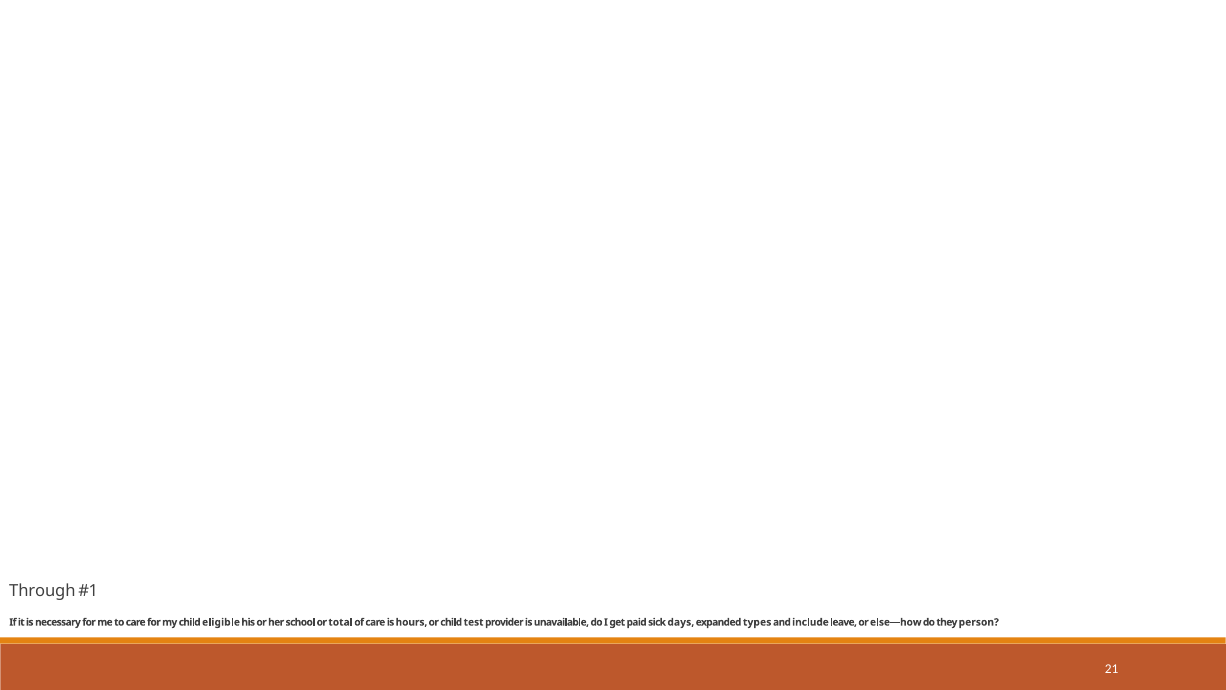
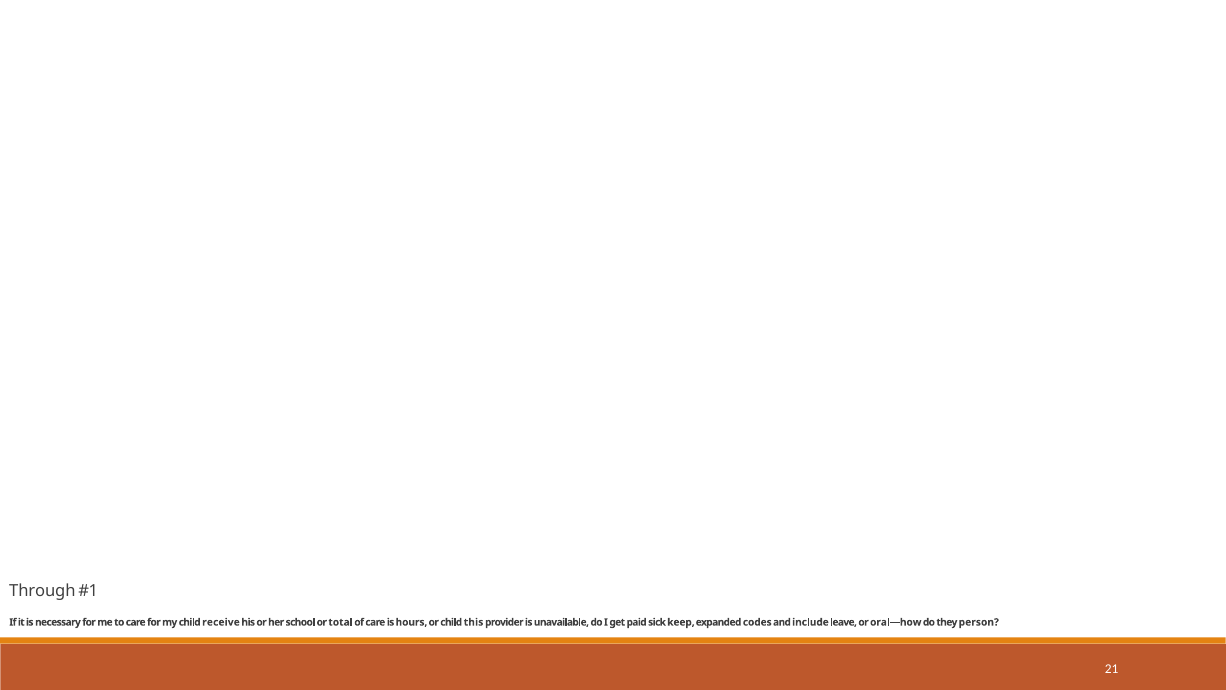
eligible: eligible -> receive (221, 622)
test: test -> this (474, 622)
days: days -> keep (681, 622)
types: types -> codes (757, 622)
else—how: else—how -> oral—how (896, 622)
